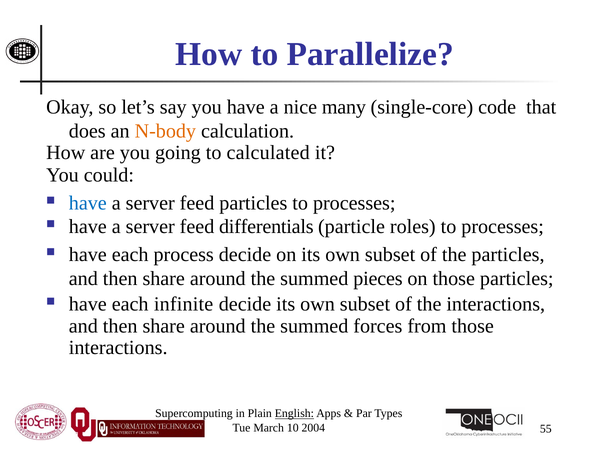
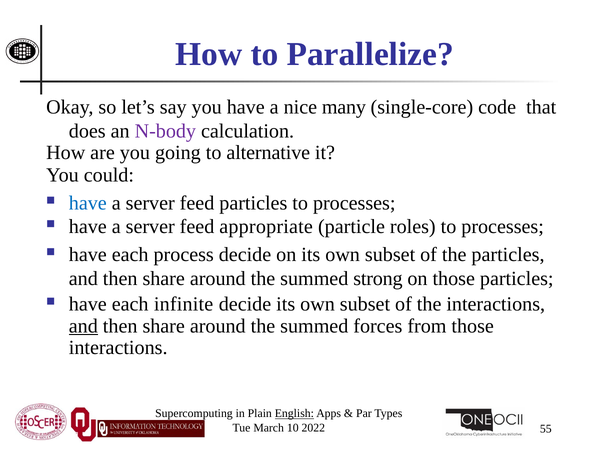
N-body colour: orange -> purple (165, 131)
calculated: calculated -> alternative (268, 153)
differentials: differentials -> appropriate (266, 227)
pieces: pieces -> strong (378, 279)
and underline: none -> present (83, 326)
2004: 2004 -> 2022 (313, 428)
